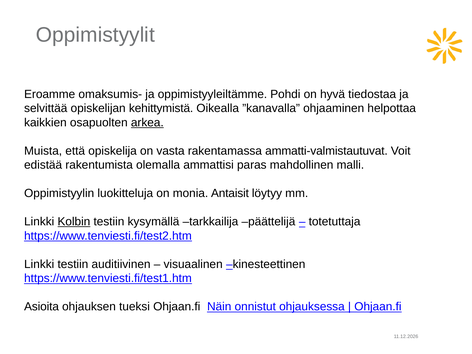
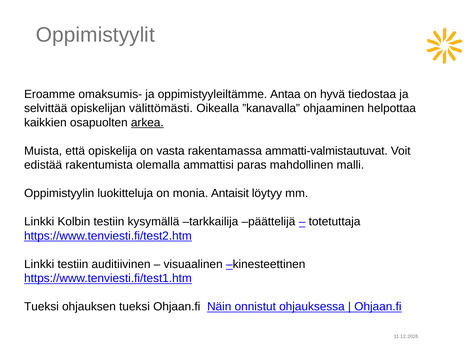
Pohdi: Pohdi -> Antaa (285, 94)
kehittymistä: kehittymistä -> välittömästi (161, 108)
Kolbin underline: present -> none (74, 222)
Asioita: Asioita -> Tueksi (41, 307)
